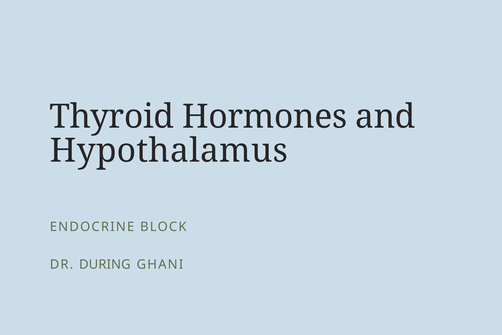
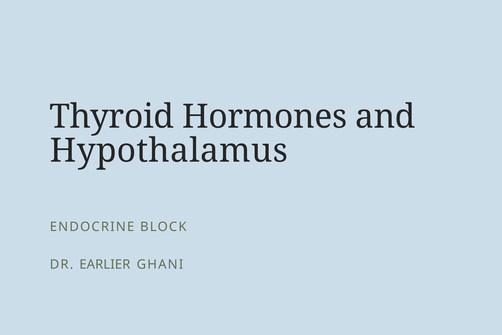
DURING: DURING -> EARLIER (105, 264)
